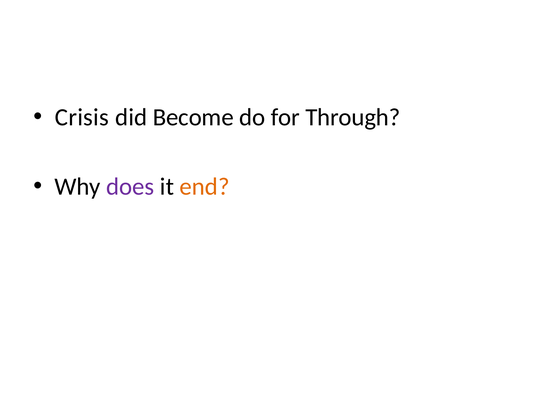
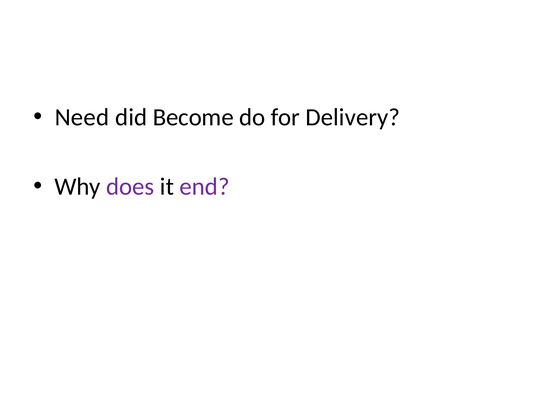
Crisis: Crisis -> Need (82, 117)
Through: Through -> Delivery (353, 117)
end colour: orange -> purple (205, 187)
